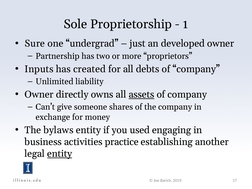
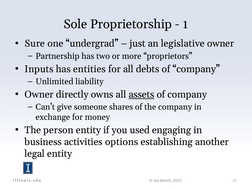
developed: developed -> legislative (183, 44)
created: created -> entities (89, 69)
bylaws: bylaws -> person (58, 130)
practice: practice -> options (122, 142)
entity underline: present -> none (60, 154)
